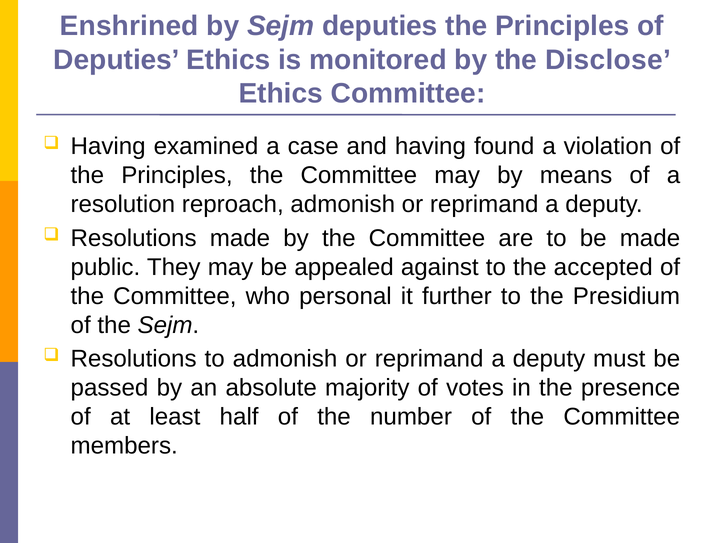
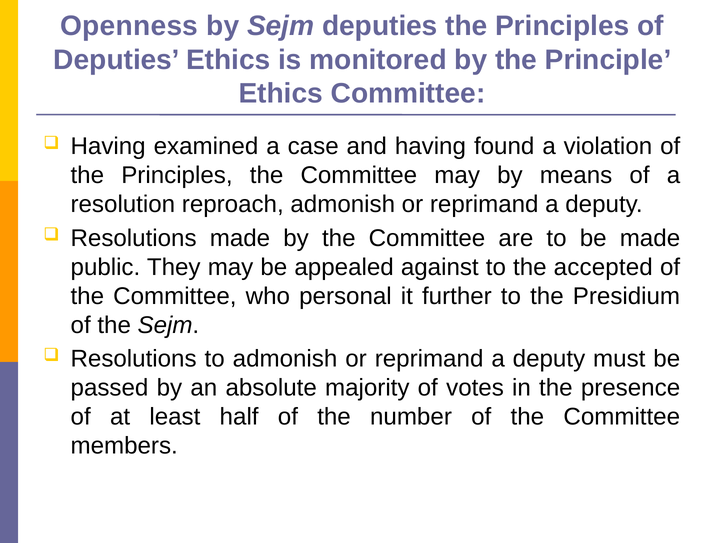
Enshrined: Enshrined -> Openness (129, 26)
Disclose: Disclose -> Principle (608, 60)
